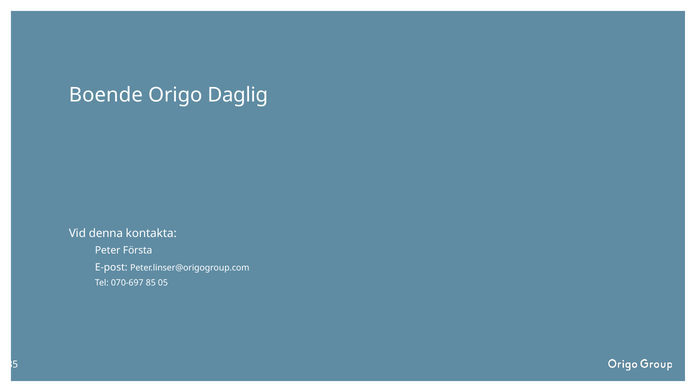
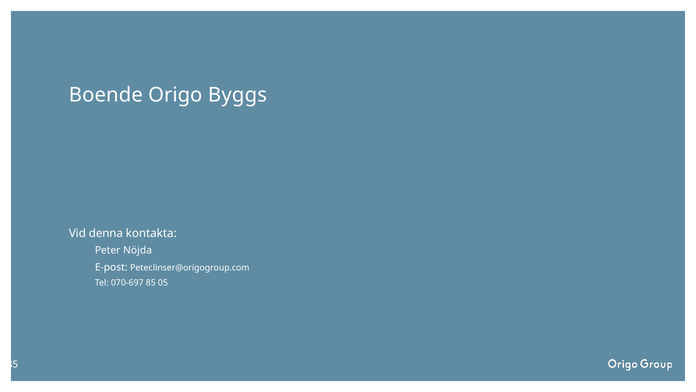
Daglig: Daglig -> Byggs (238, 95)
Första: Första -> Nöjda (138, 250)
